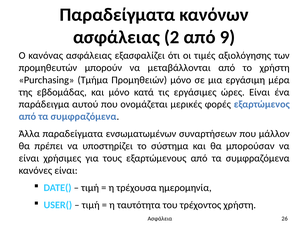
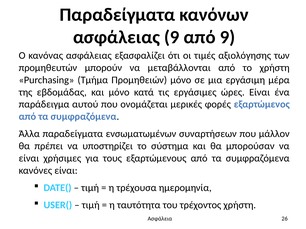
ασφάλειας 2: 2 -> 9 (172, 37)
